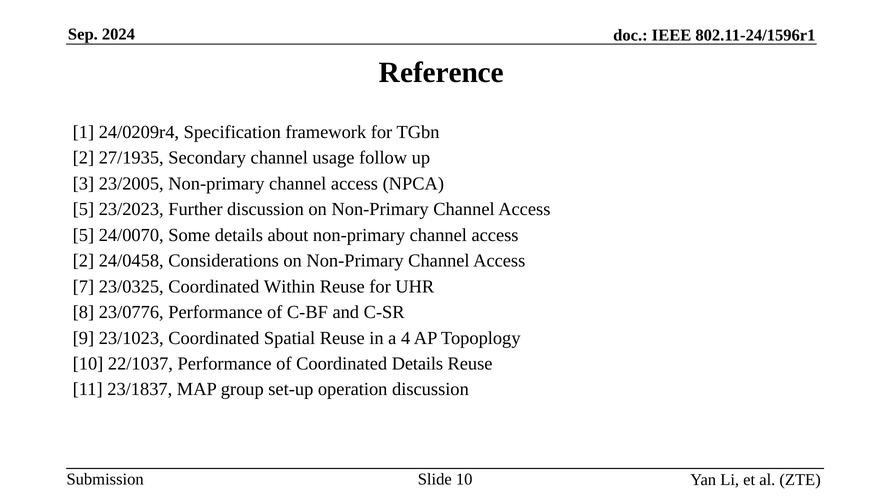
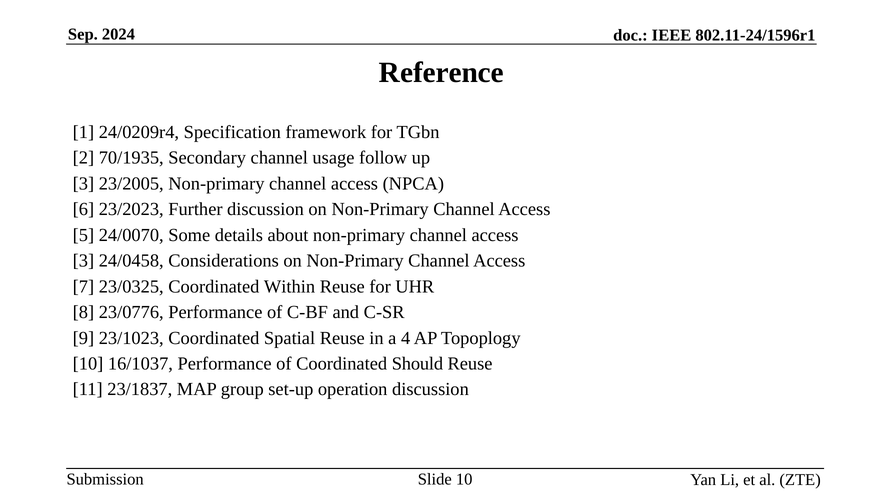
27/1935: 27/1935 -> 70/1935 (131, 158)
5: 5 -> 6 (83, 210)
2: 2 -> 3 (83, 261)
22/1037: 22/1037 -> 16/1037 (140, 364)
Coordinated Details: Details -> Should (417, 364)
